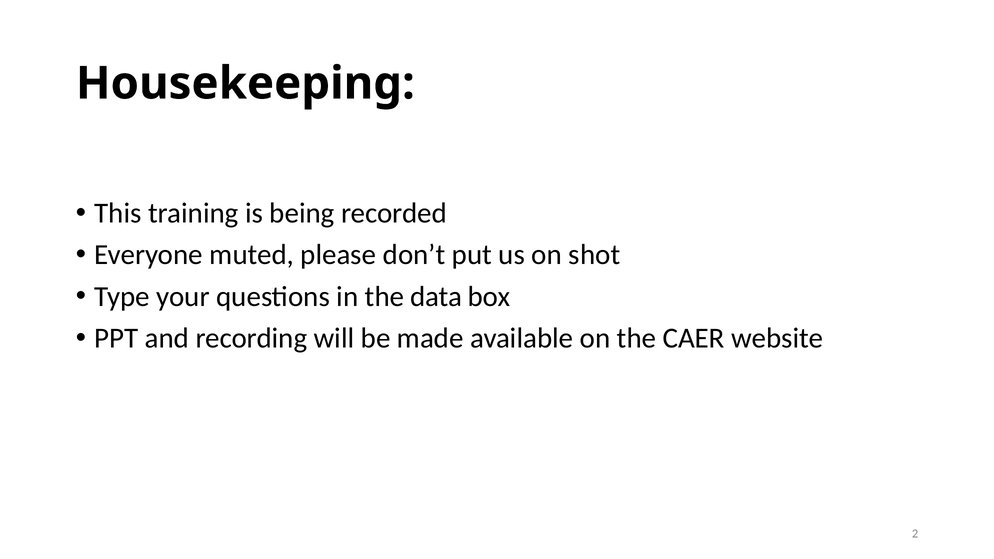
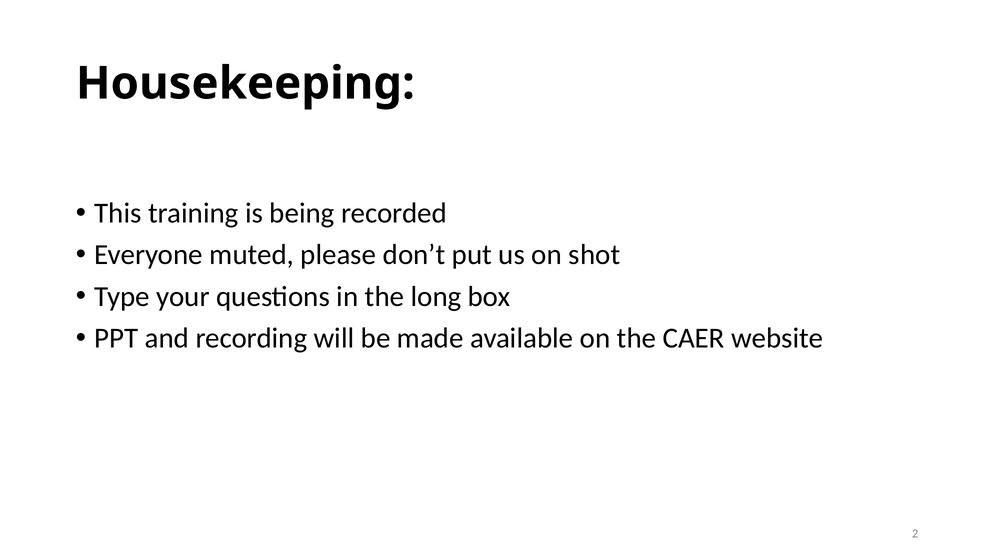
data: data -> long (436, 297)
